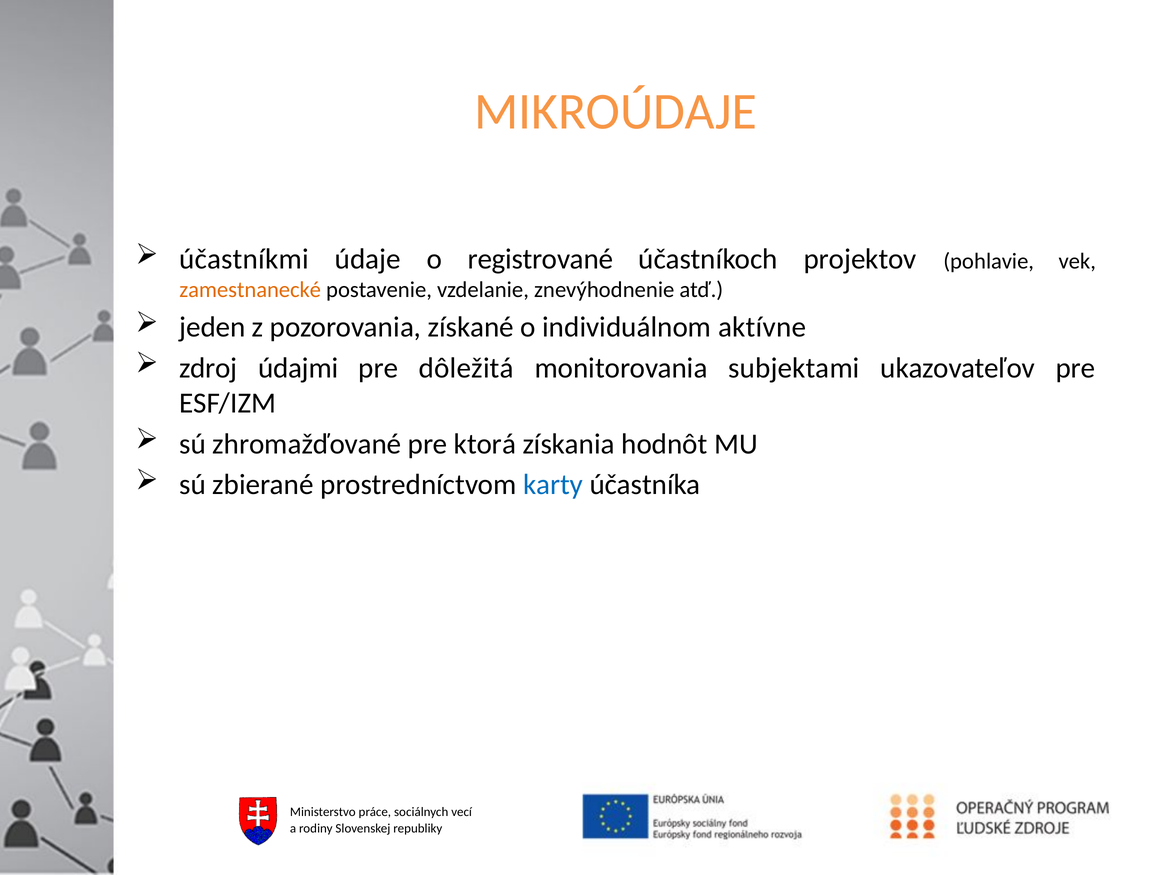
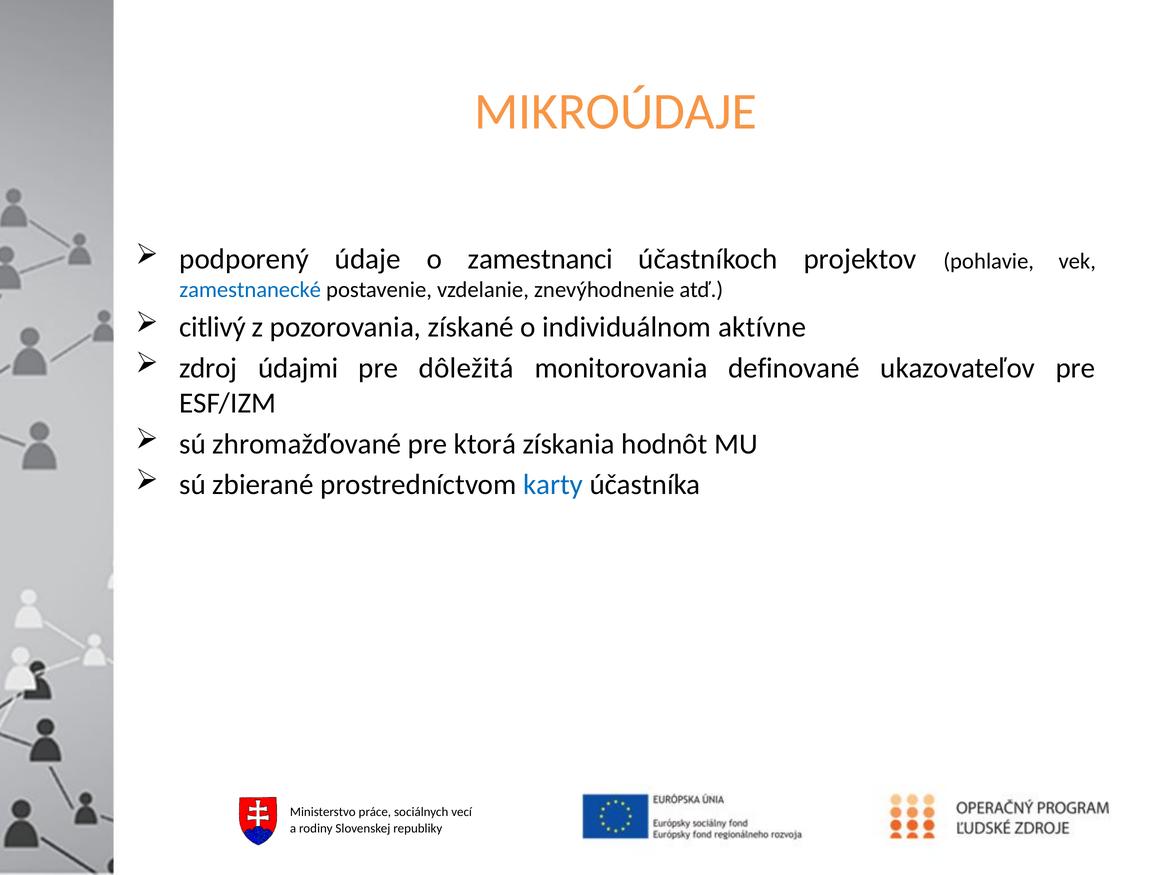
účastníkmi: účastníkmi -> podporený (244, 259)
registrované: registrované -> zamestnanci (540, 259)
zamestnanecké colour: orange -> blue (250, 290)
jeden: jeden -> citlivý (212, 327)
subjektami: subjektami -> definované (794, 368)
